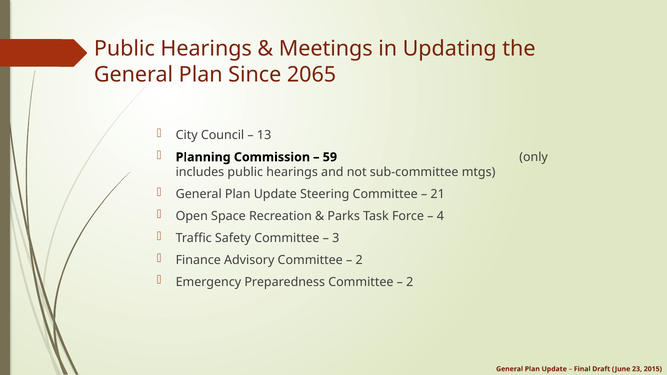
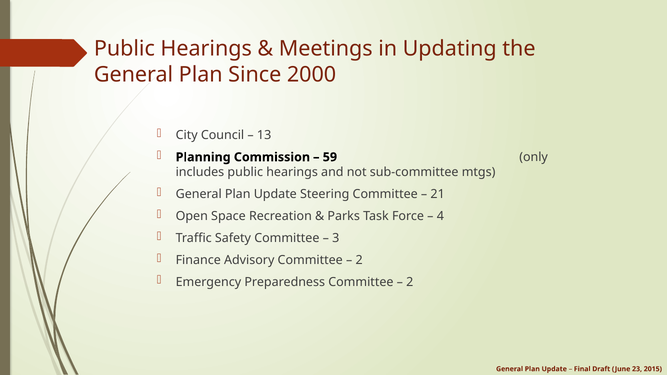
2065: 2065 -> 2000 (312, 75)
